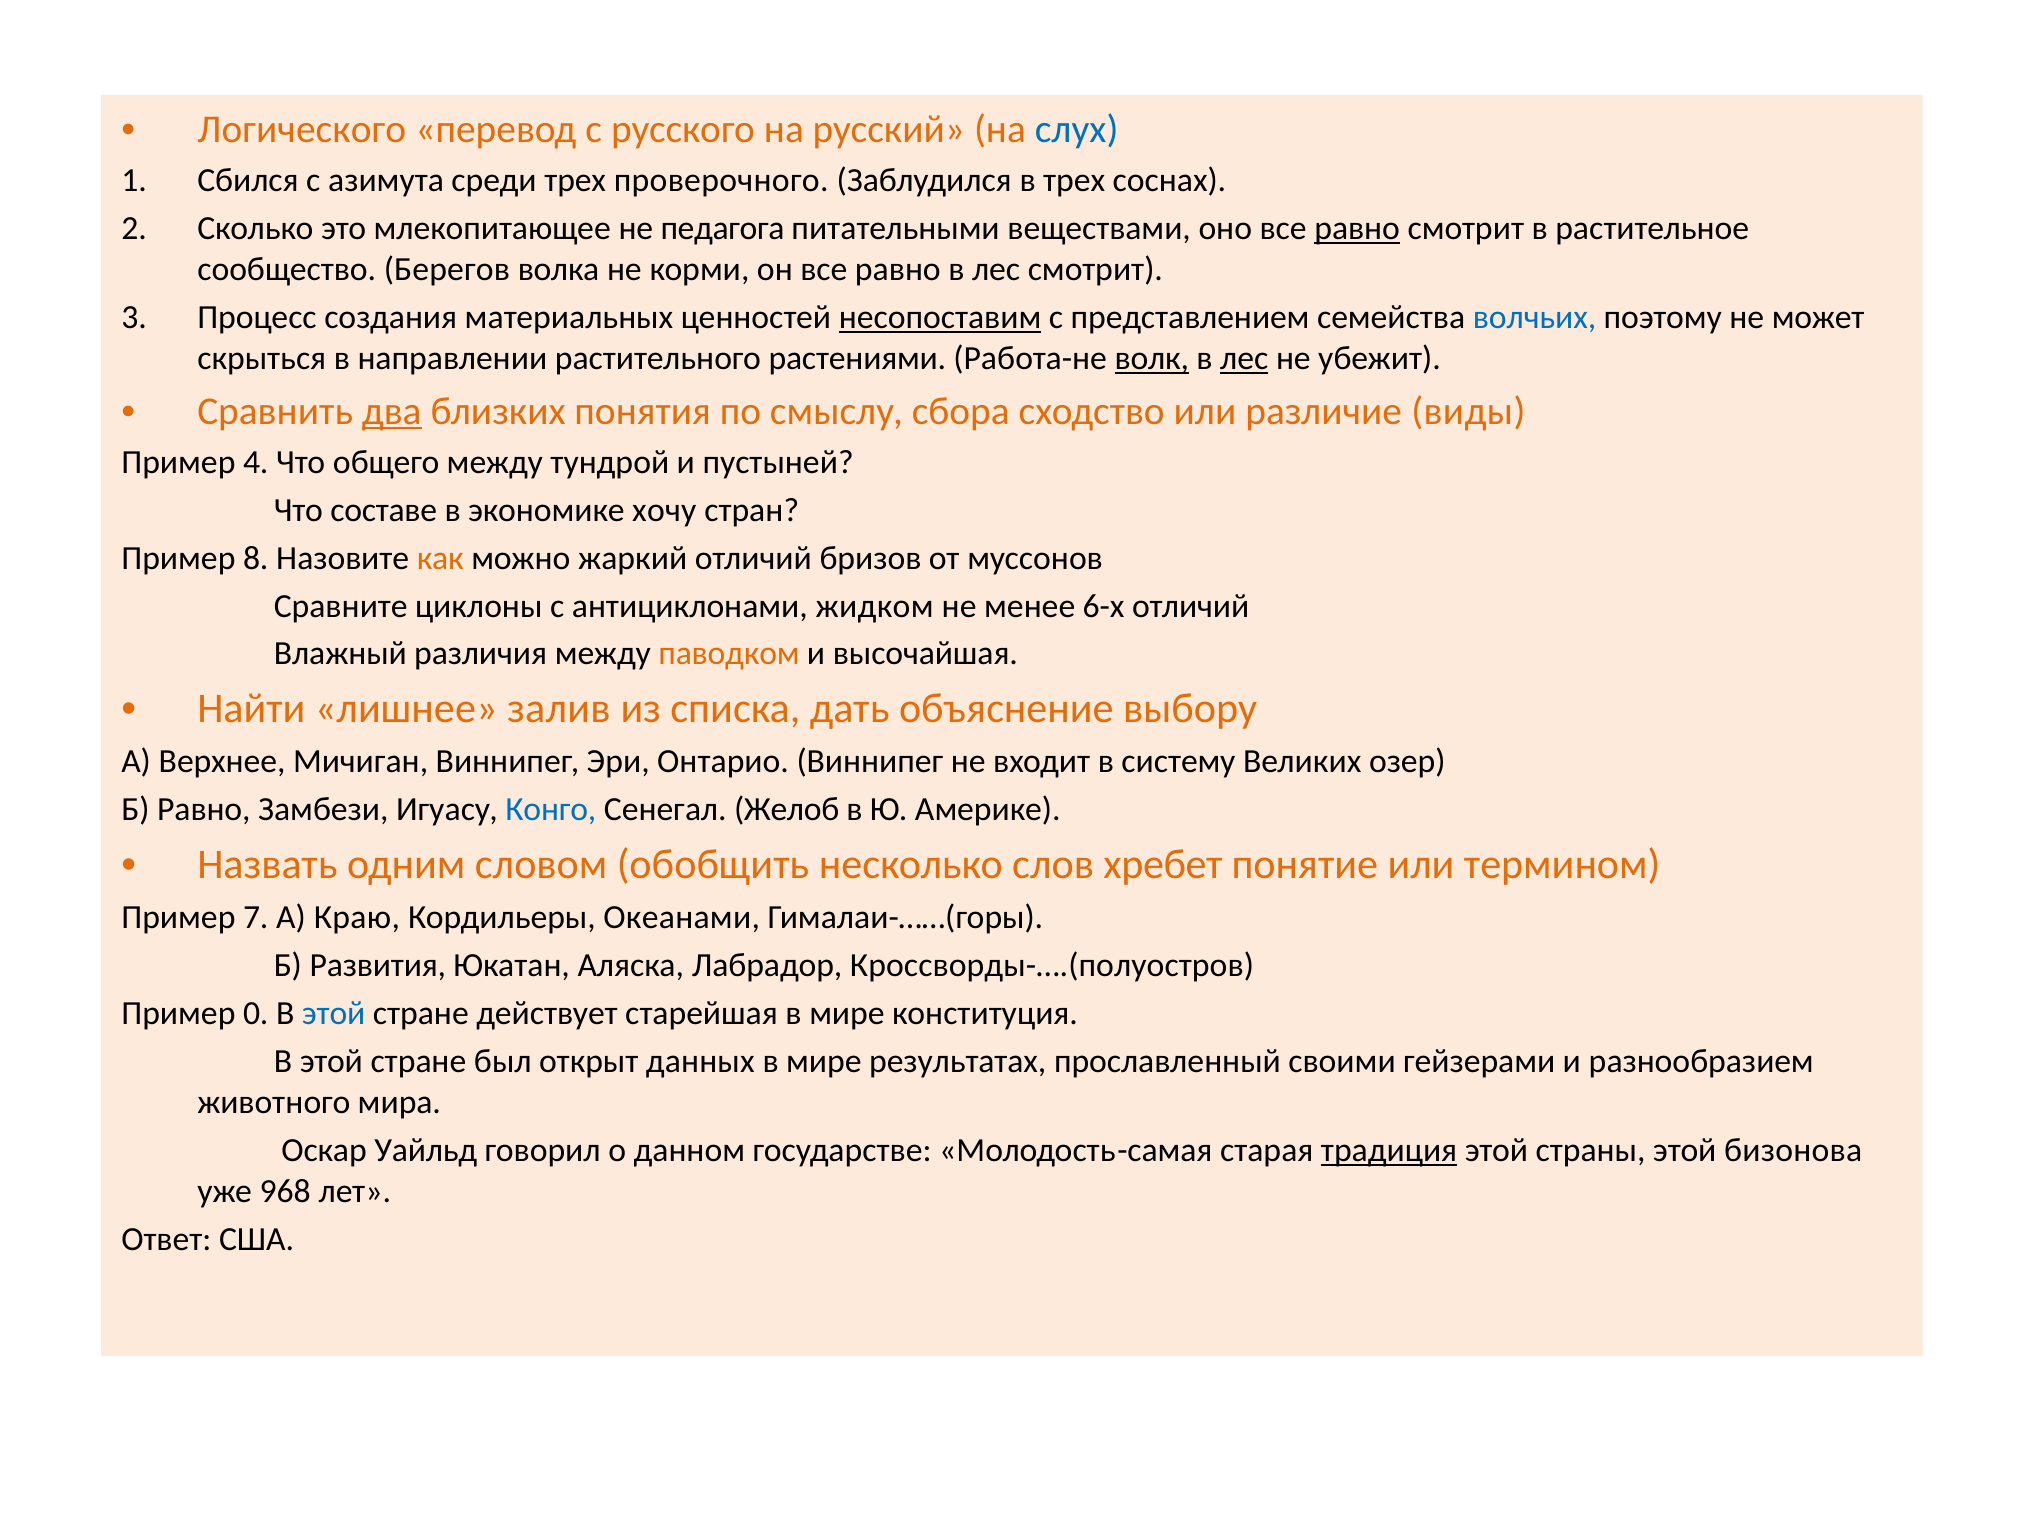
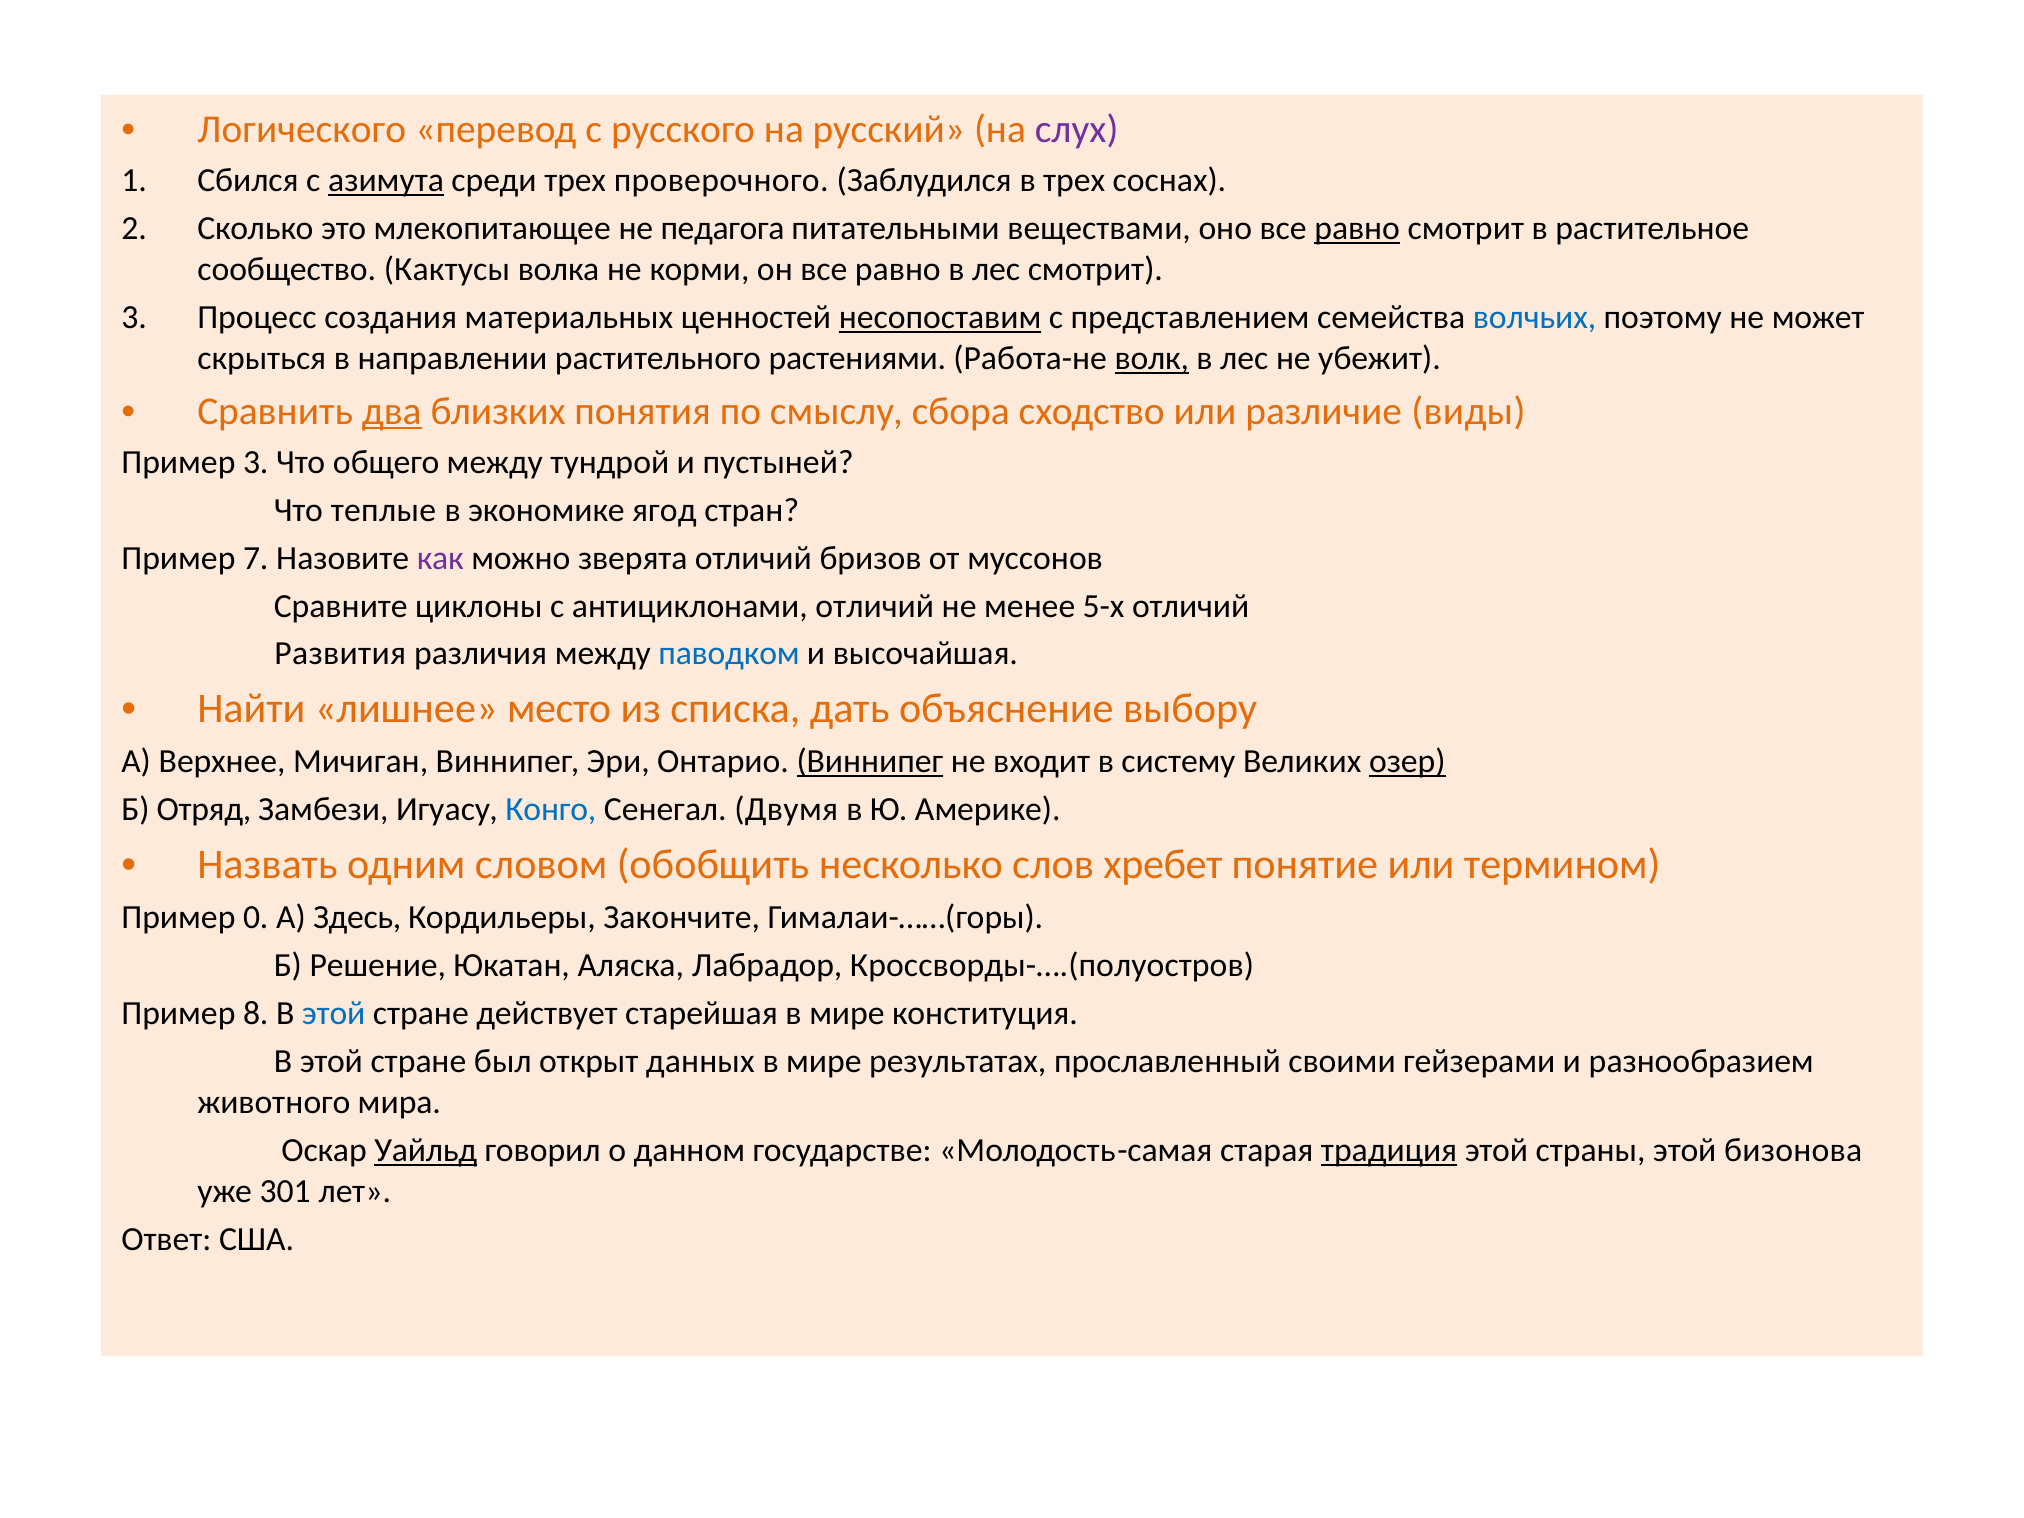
слух colour: blue -> purple (1077, 129)
азимута underline: none -> present (386, 181)
Берегов: Берегов -> Кактусы (447, 270)
лес underline: present -> none (1244, 359)
Пример 4: 4 -> 3 (256, 462)
составе: составе -> теплые (383, 510)
хочу: хочу -> ягод (664, 510)
8: 8 -> 7 (256, 558)
как colour: orange -> purple (440, 558)
жаркий: жаркий -> зверята (633, 558)
антициклонами жидком: жидком -> отличий (875, 606)
6-х: 6-х -> 5-х (1104, 606)
Влажный: Влажный -> Развития (340, 654)
паводком colour: orange -> blue (729, 654)
залив: залив -> место (559, 709)
Виннипег underline: none -> present (870, 762)
озер underline: none -> present (1407, 762)
Б Равно: Равно -> Отряд (204, 810)
Желоб: Желоб -> Двумя (786, 810)
7: 7 -> 0 (256, 918)
Краю: Краю -> Здесь (357, 918)
Океанами: Океанами -> Закончите (682, 918)
Развития: Развития -> Решение (378, 966)
0: 0 -> 8 (256, 1013)
Уайльд underline: none -> present (426, 1150)
968: 968 -> 301 (285, 1191)
